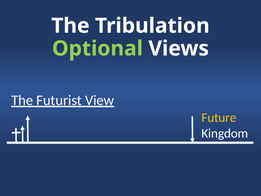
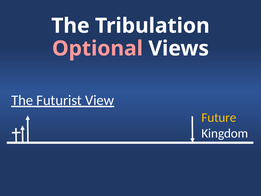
Optional colour: light green -> pink (97, 48)
